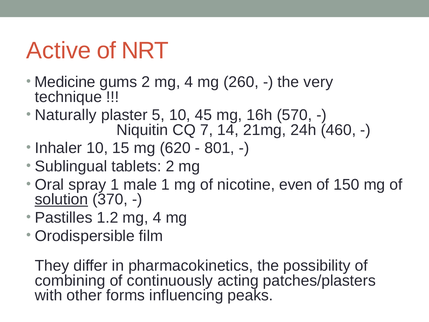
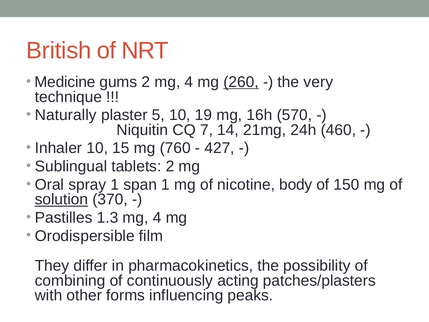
Active: Active -> British (59, 51)
260 underline: none -> present (241, 82)
45: 45 -> 19 (204, 115)
620: 620 -> 760 (175, 148)
801: 801 -> 427 (220, 148)
male: male -> span (140, 185)
even: even -> body (296, 185)
1.2: 1.2 -> 1.3 (108, 218)
